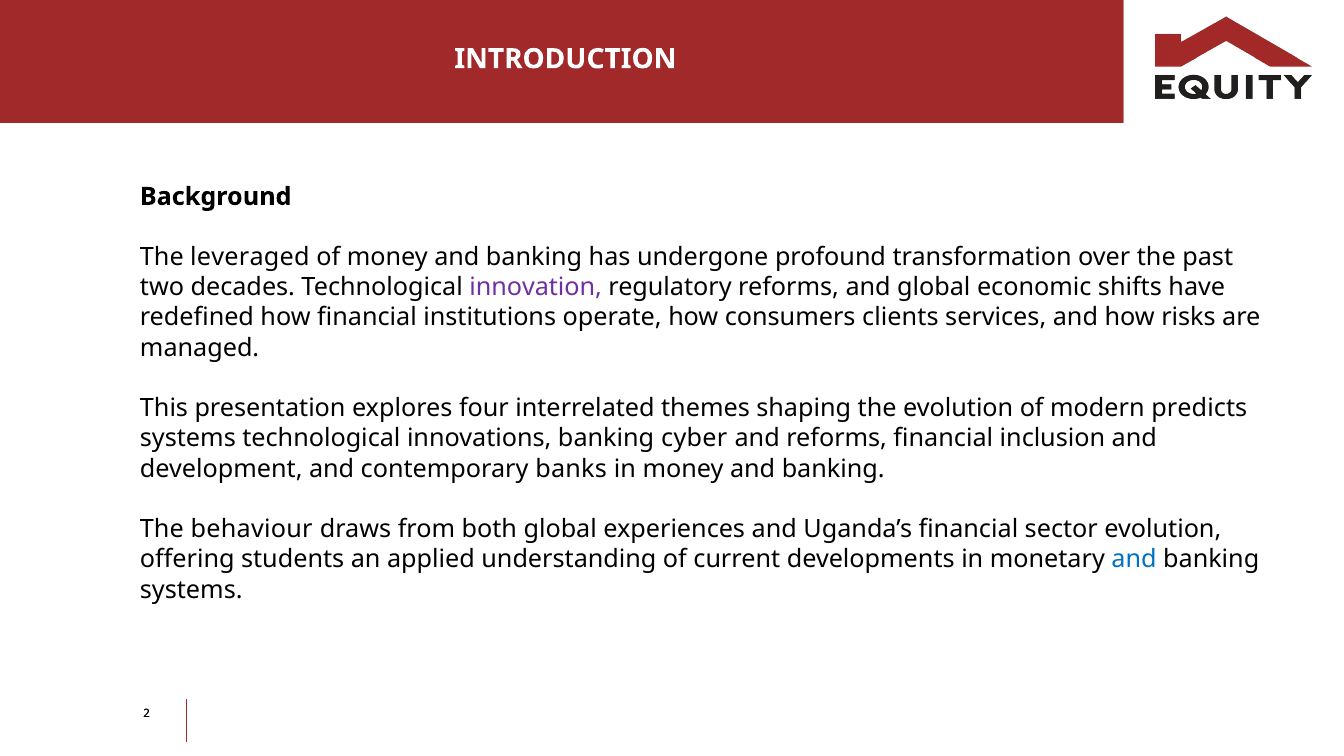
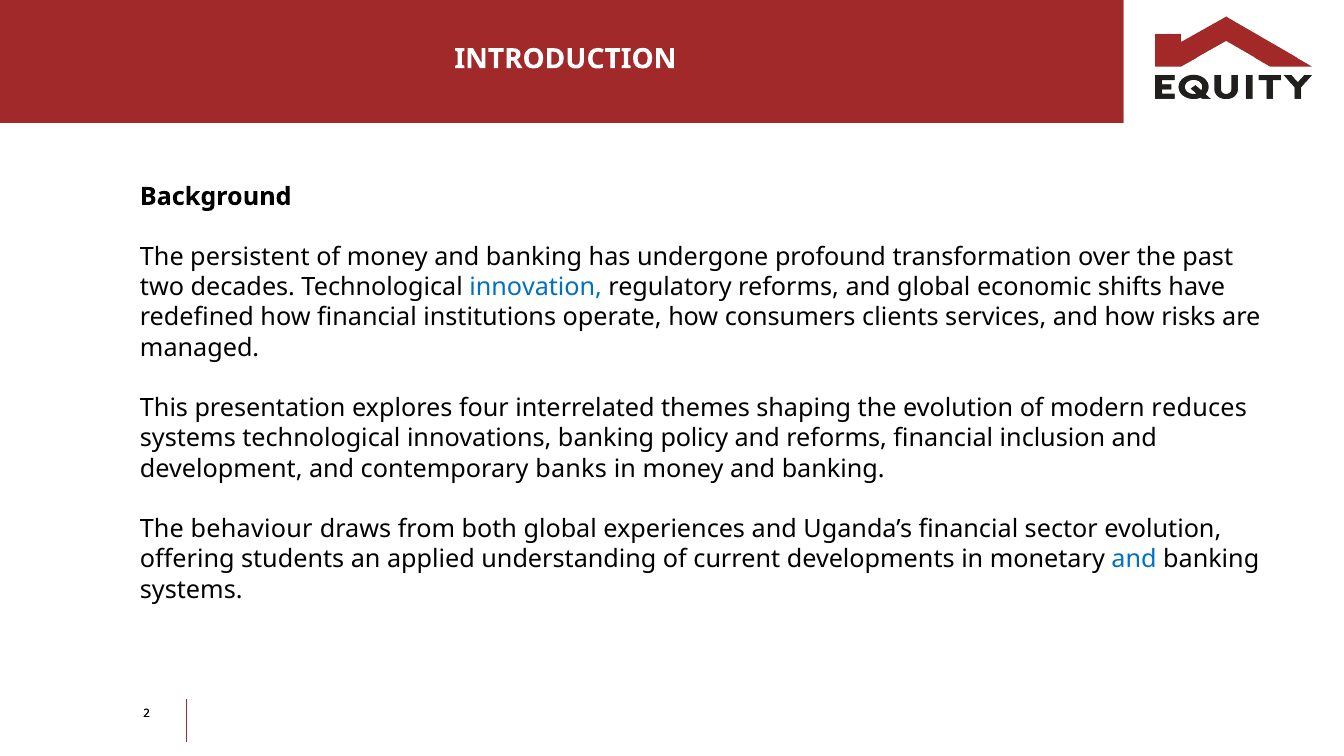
leveraged: leveraged -> persistent (250, 257)
innovation colour: purple -> blue (536, 287)
predicts: predicts -> reduces (1199, 408)
cyber: cyber -> policy (694, 439)
